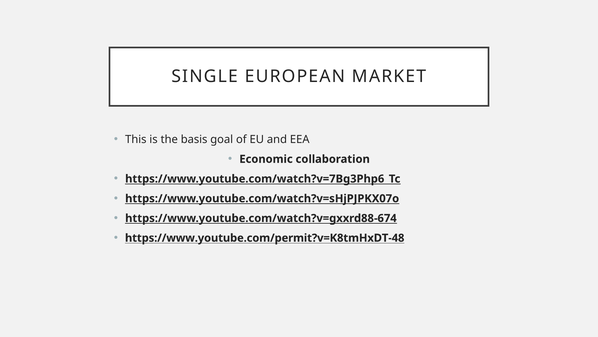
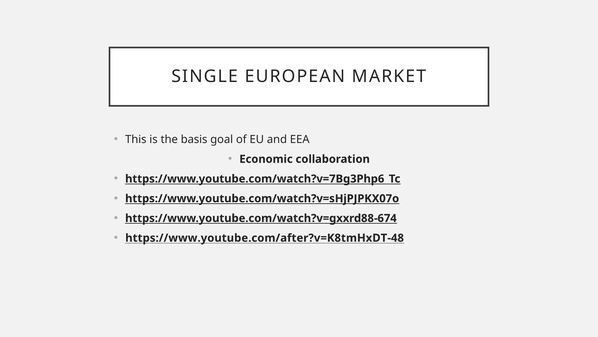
https://www.youtube.com/permit?v=K8tmHxDT-48: https://www.youtube.com/permit?v=K8tmHxDT-48 -> https://www.youtube.com/after?v=K8tmHxDT-48 (265, 238)
